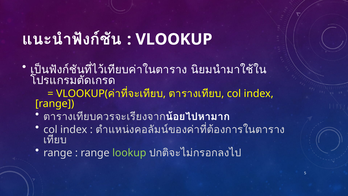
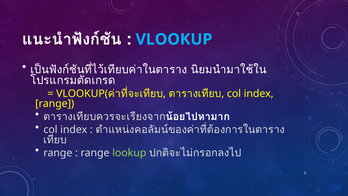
VLOOKUP colour: white -> light blue (174, 39)
